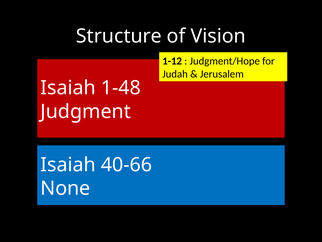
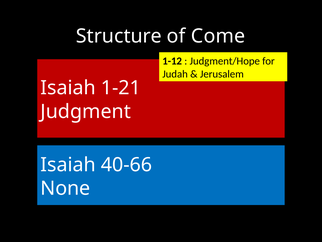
Vision: Vision -> Come (218, 36)
1-48: 1-48 -> 1-21 (121, 88)
